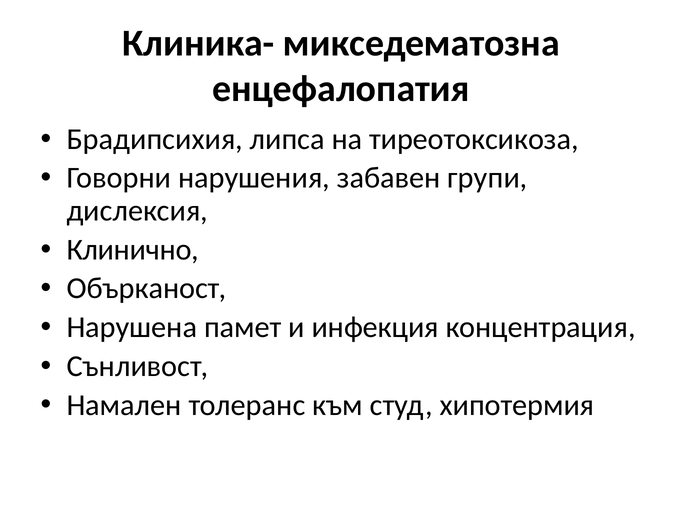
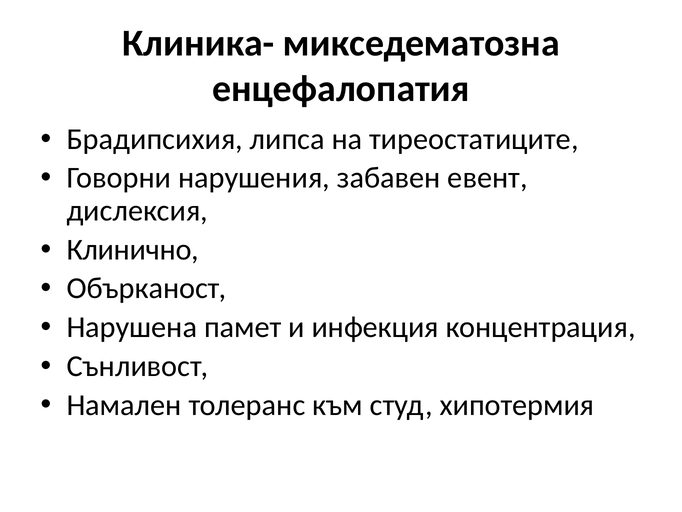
тиреотоксикоза: тиреотоксикоза -> тиреостатиците (474, 139)
групи: групи -> евент (488, 178)
